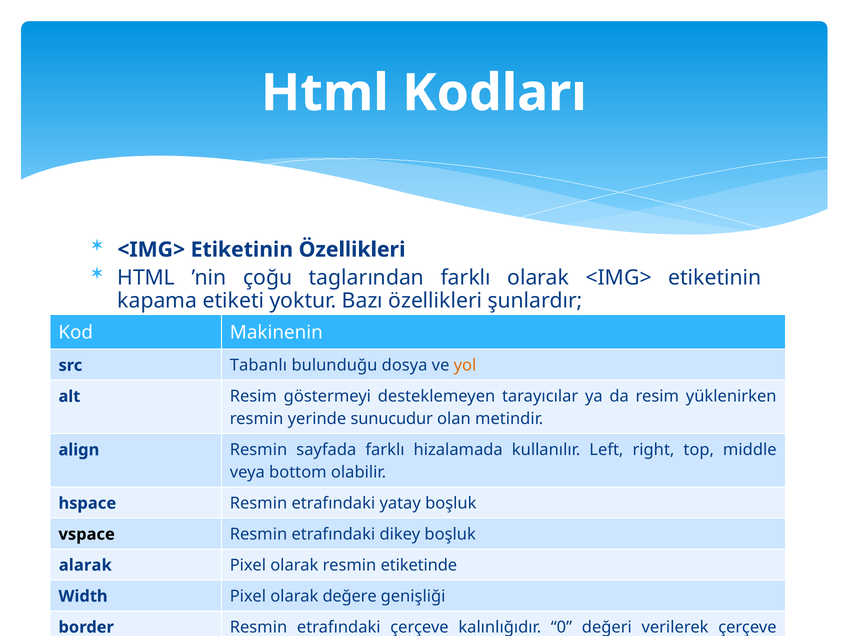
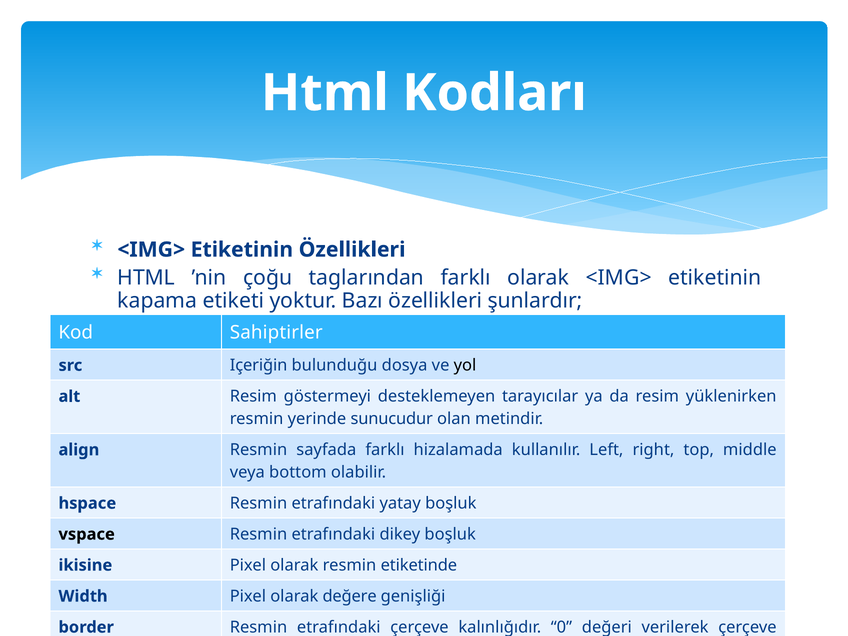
Makinenin: Makinenin -> Sahiptirler (276, 333)
Tabanlı: Tabanlı -> Içeriğin (259, 365)
yol colour: orange -> black (465, 365)
alarak: alarak -> ikisine (85, 565)
